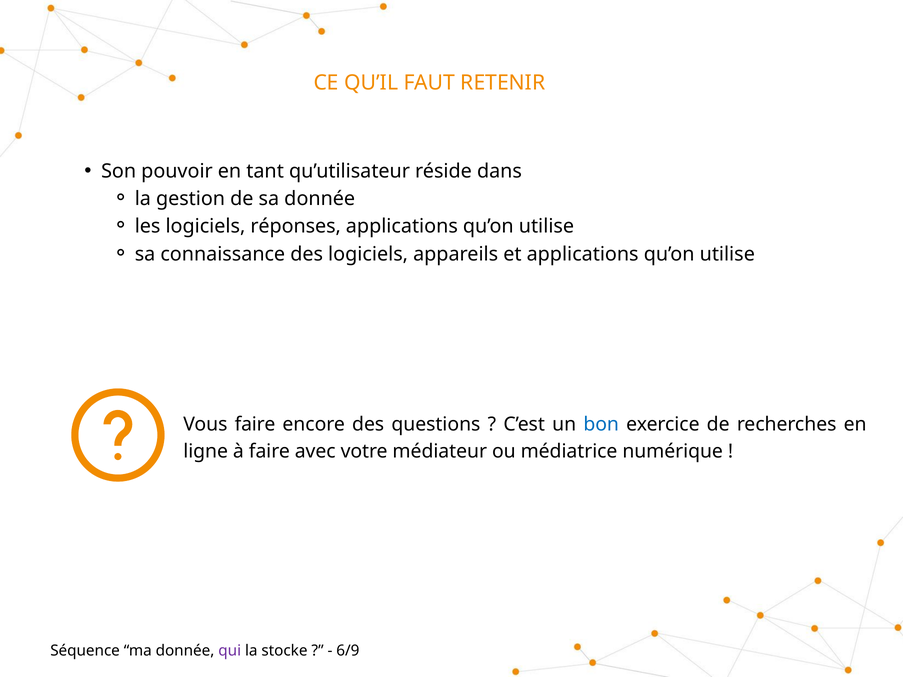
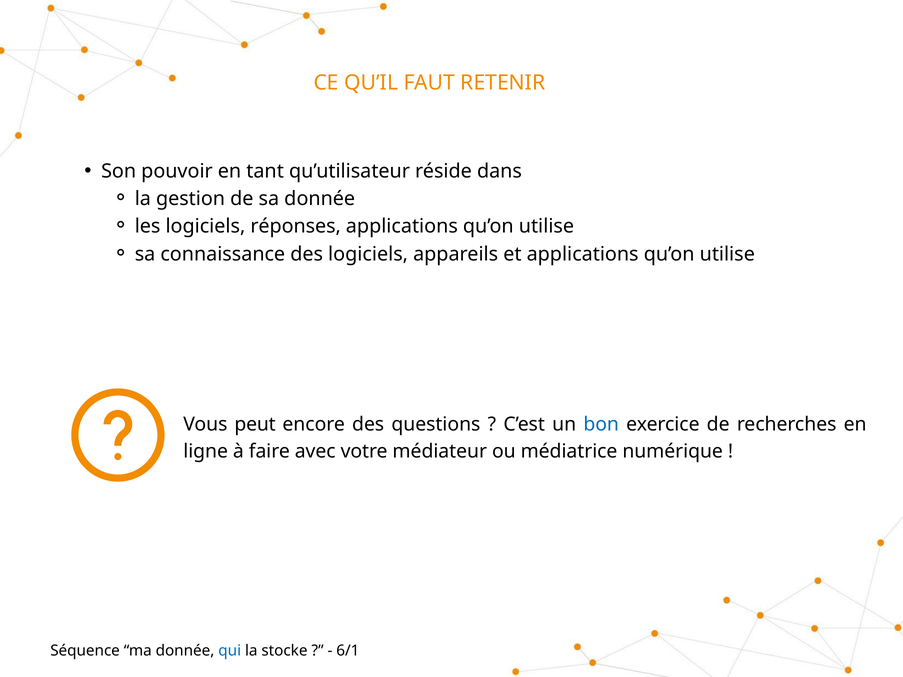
Vous faire: faire -> peut (255, 424)
qui colour: purple -> blue (230, 651)
6/9: 6/9 -> 6/1 (348, 651)
